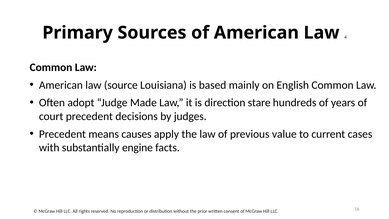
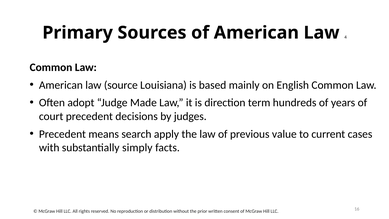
stare: stare -> term (259, 103)
causes: causes -> search (136, 134)
engine: engine -> simply (137, 148)
